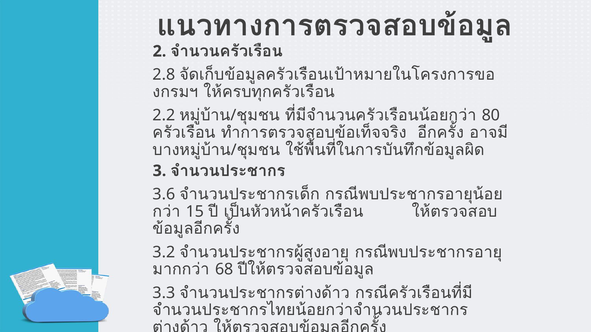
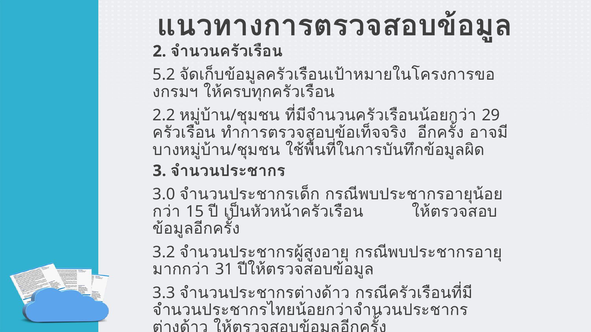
2.8: 2.8 -> 5.2 (164, 75)
80: 80 -> 29 (491, 115)
3.6: 3.6 -> 3.0 (164, 194)
68: 68 -> 31 (224, 270)
